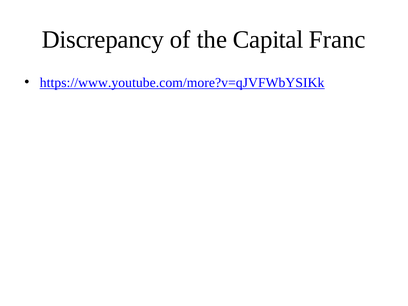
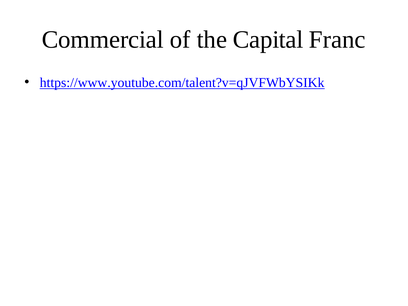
Discrepancy: Discrepancy -> Commercial (103, 39)
https://www.youtube.com/more?v=qJVFWbYSIKk: https://www.youtube.com/more?v=qJVFWbYSIKk -> https://www.youtube.com/talent?v=qJVFWbYSIKk (182, 83)
